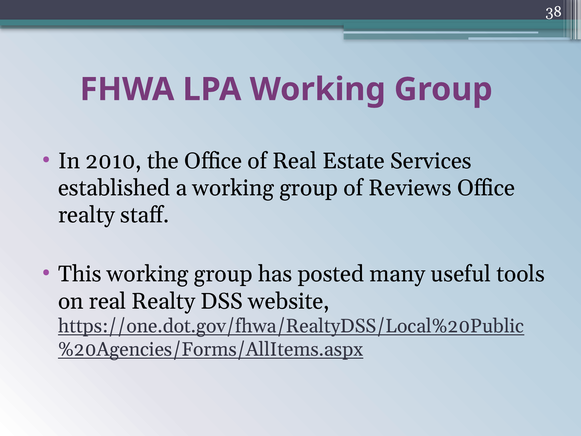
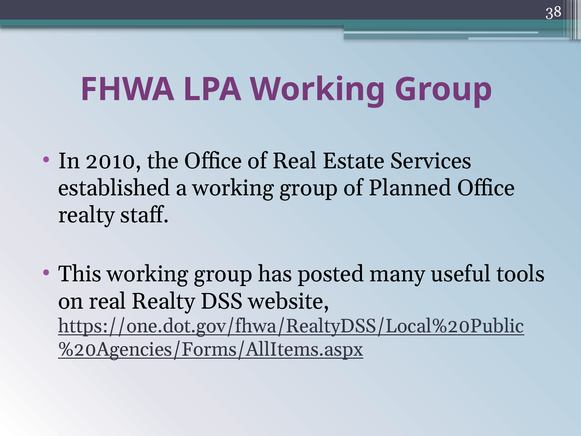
Reviews: Reviews -> Planned (410, 188)
